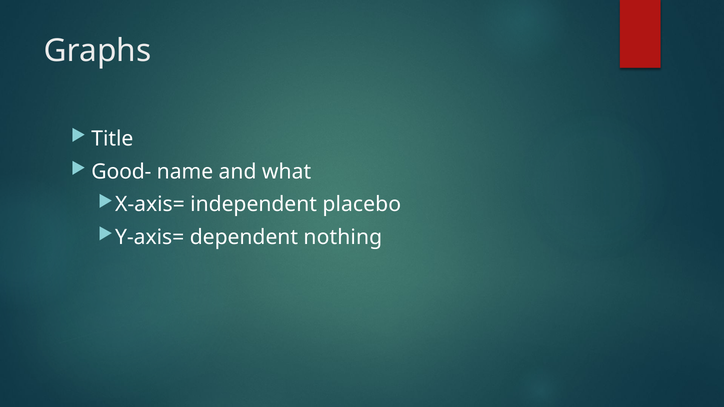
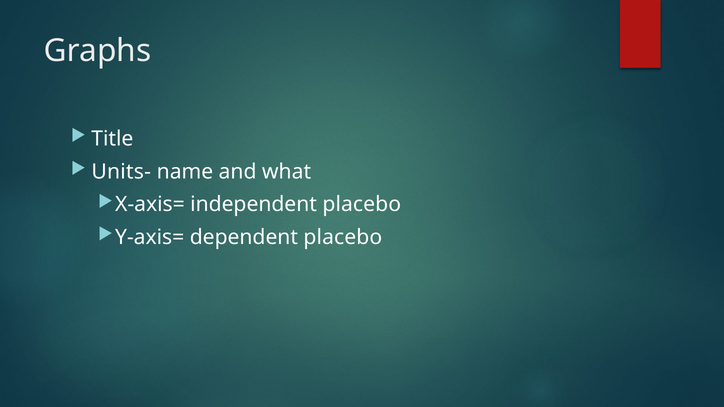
Good-: Good- -> Units- (121, 172)
dependent nothing: nothing -> placebo (343, 237)
